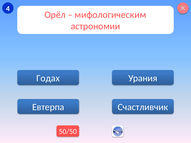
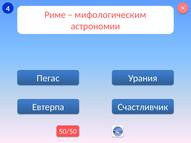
Орёл: Орёл -> Риме (55, 15)
Годах: Годах -> Пегас (48, 78)
